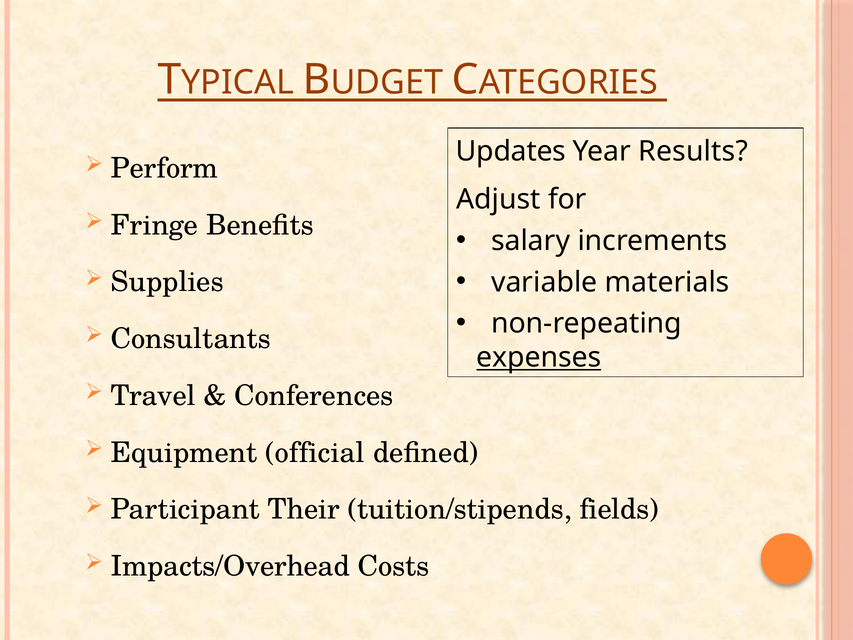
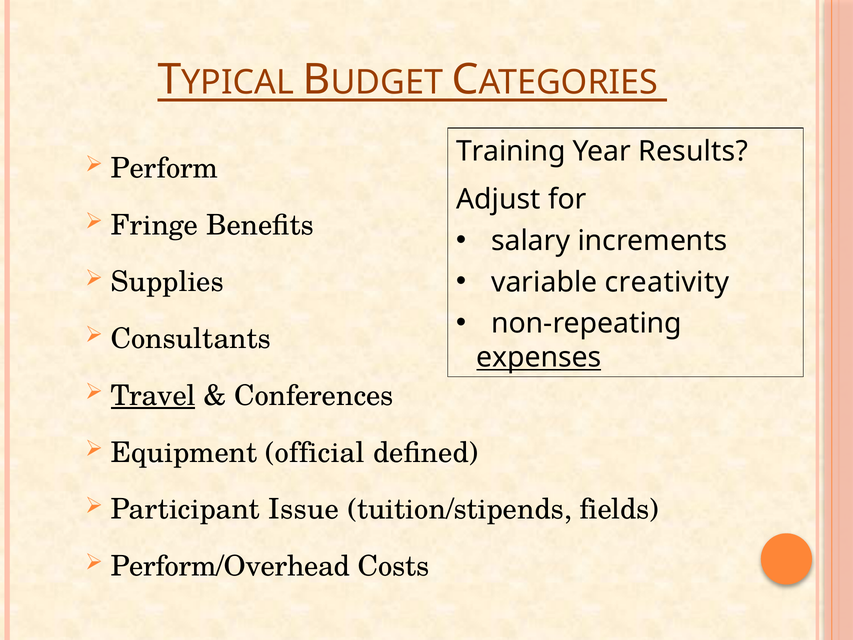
Updates: Updates -> Training (511, 151)
materials: materials -> creativity (667, 282)
Travel underline: none -> present (153, 396)
Their: Their -> Issue (304, 509)
Impacts/Overhead: Impacts/Overhead -> Perform/Overhead (230, 566)
